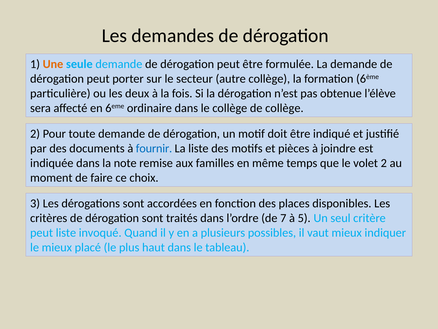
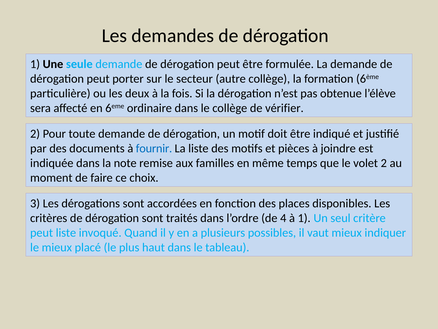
Une colour: orange -> black (53, 64)
de collège: collège -> vérifier (284, 108)
7: 7 -> 4 (283, 218)
à 5: 5 -> 1 (304, 218)
